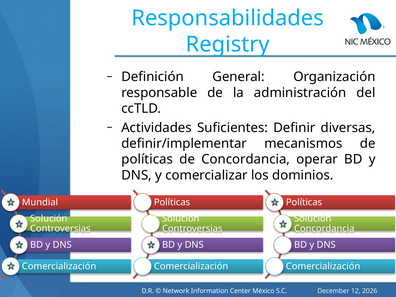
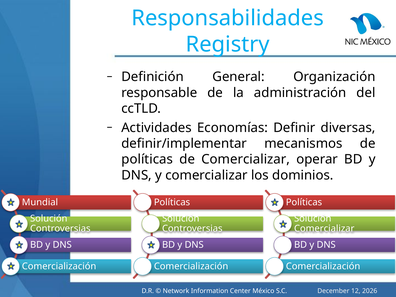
Suficientes: Suficientes -> Economías (233, 128)
de Concordancia: Concordancia -> Comercializar (246, 159)
Concordancia: Concordancia -> Comercializar (324, 229)
